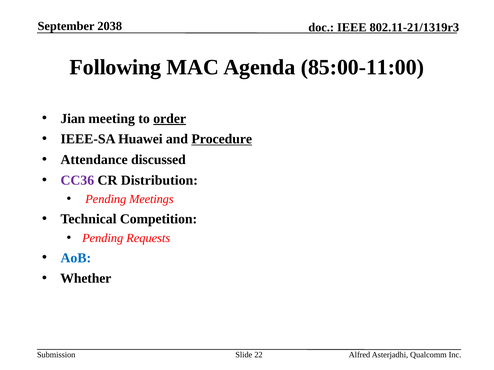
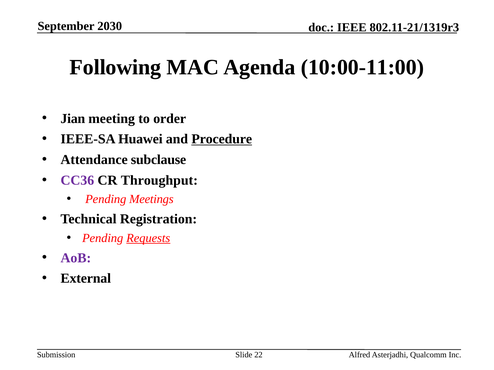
2038: 2038 -> 2030 (110, 26)
85:00-11:00: 85:00-11:00 -> 10:00-11:00 (362, 67)
order underline: present -> none (170, 119)
discussed: discussed -> subclause (159, 160)
Distribution: Distribution -> Throughput (159, 181)
Competition: Competition -> Registration (158, 219)
Requests underline: none -> present (148, 238)
AoB colour: blue -> purple (76, 258)
Whether: Whether -> External (86, 279)
